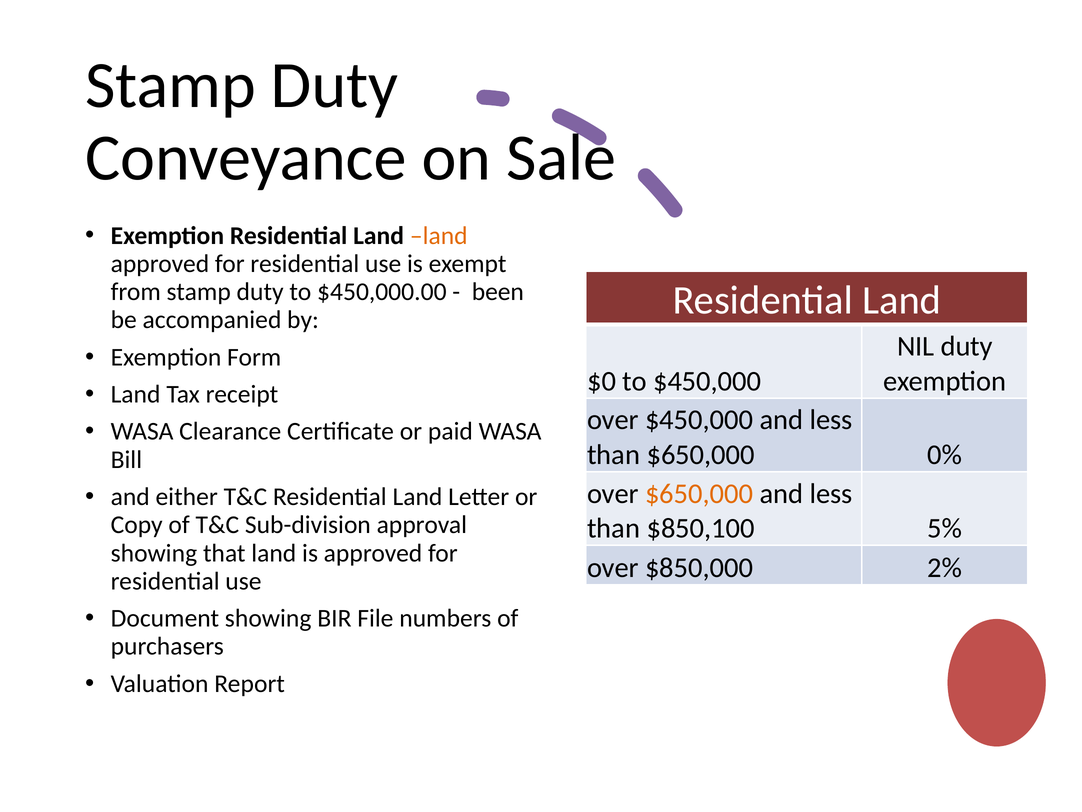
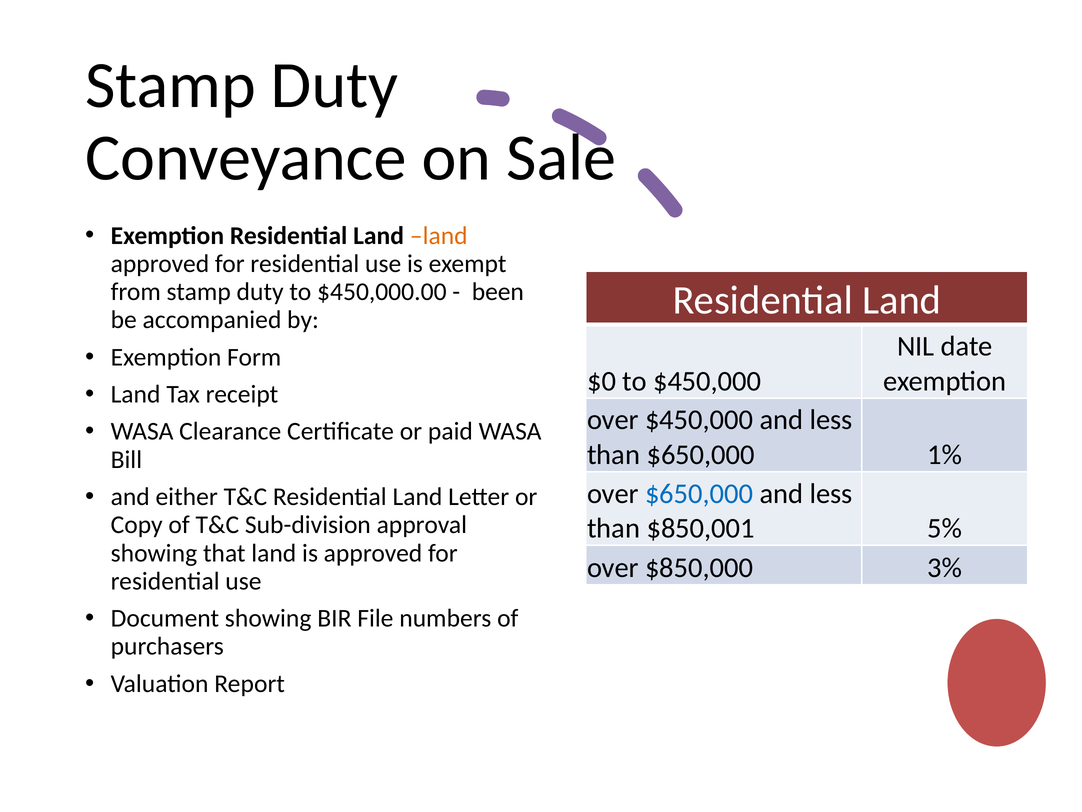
NIL duty: duty -> date (967, 346)
0%: 0% -> 1% (945, 454)
$650,000 colour: orange -> blue (699, 493)
$850,100: $850,100 -> $850,001 (701, 528)
2%: 2% -> 3% (945, 567)
